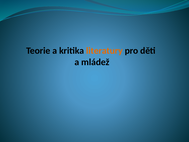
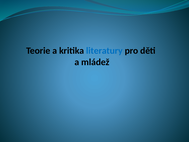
literatury colour: orange -> blue (104, 51)
